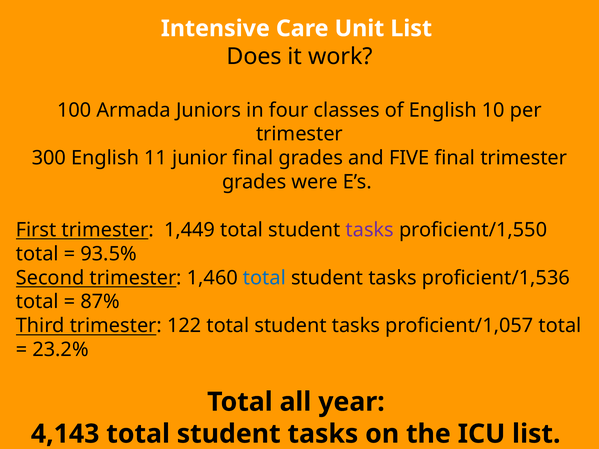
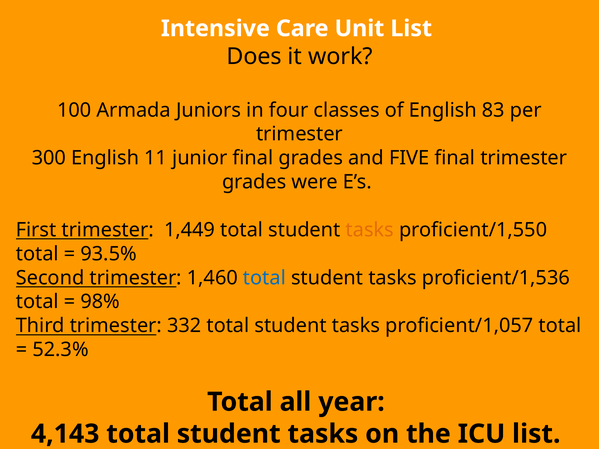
10: 10 -> 83 (493, 110)
tasks colour: purple -> orange (370, 230)
87%: 87% -> 98% (100, 302)
122: 122 -> 332 (184, 326)
23.2%: 23.2% -> 52.3% (61, 350)
